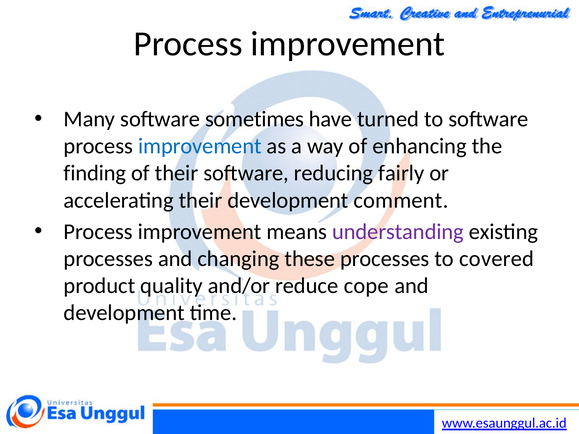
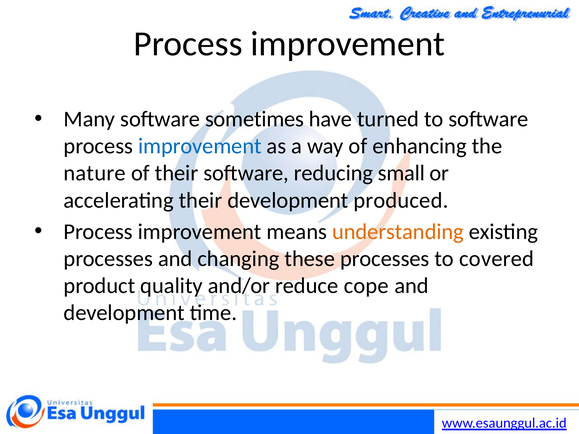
finding: finding -> nature (95, 173)
fairly: fairly -> small (401, 173)
comment: comment -> produced (401, 200)
understanding colour: purple -> orange (398, 232)
